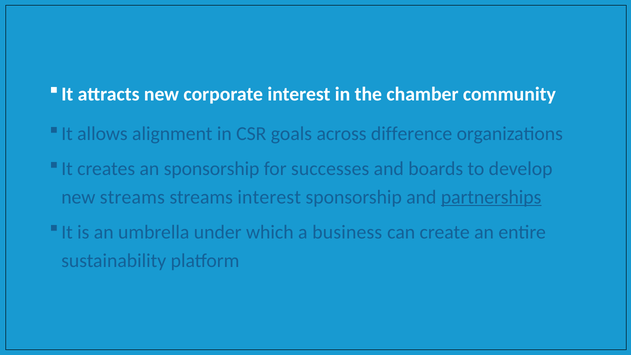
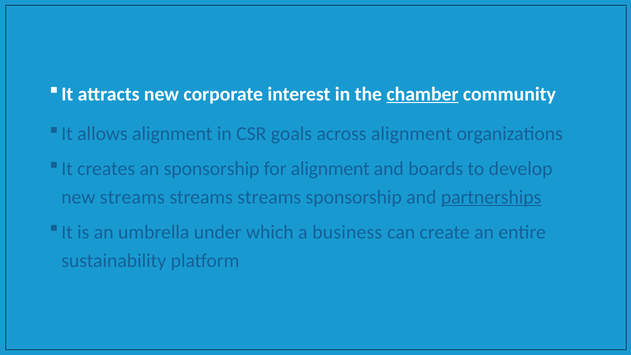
chamber underline: none -> present (422, 94)
across difference: difference -> alignment (412, 134)
for successes: successes -> alignment (330, 169)
interest: interest -> streams (269, 197)
